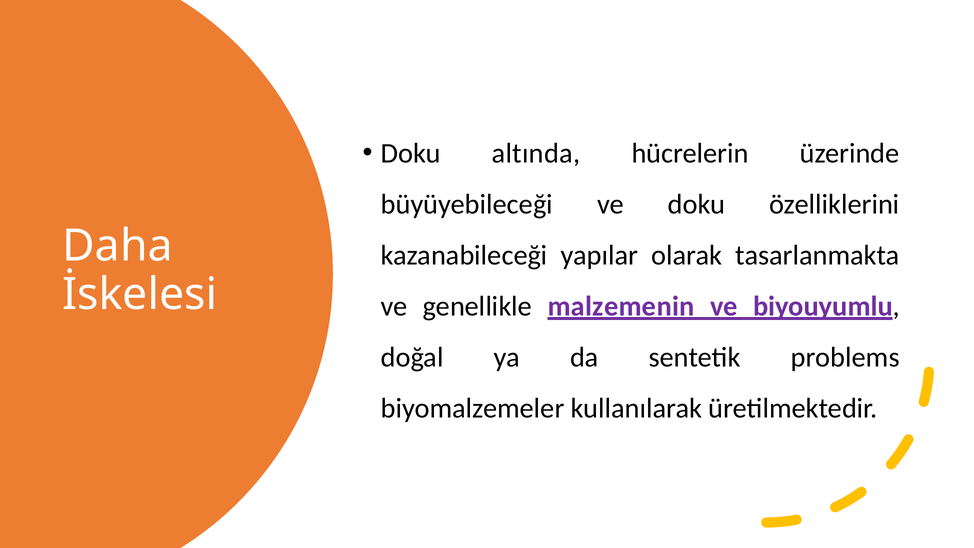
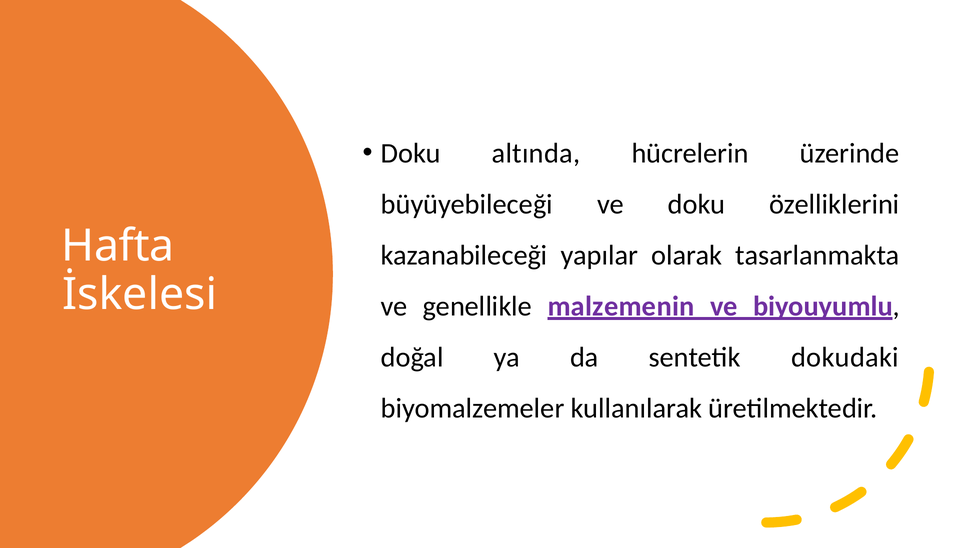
Daha: Daha -> Hafta (118, 246)
problems: problems -> dokudaki (845, 357)
